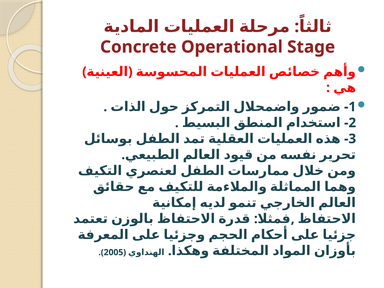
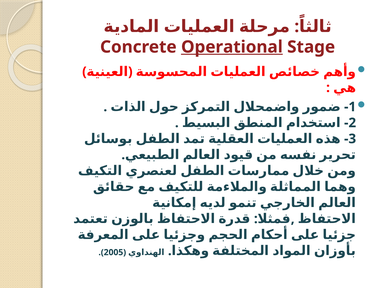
Operational underline: none -> present (232, 47)
